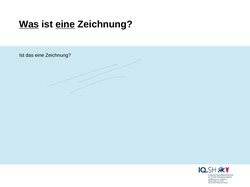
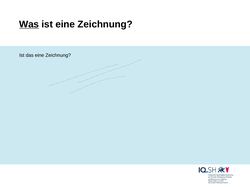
eine underline: present -> none (65, 24)
